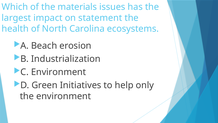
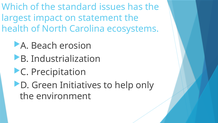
materials: materials -> standard (77, 7)
C Environment: Environment -> Precipitation (58, 72)
